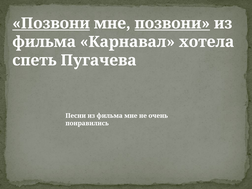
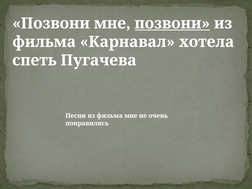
Позвони underline: present -> none (51, 23)
